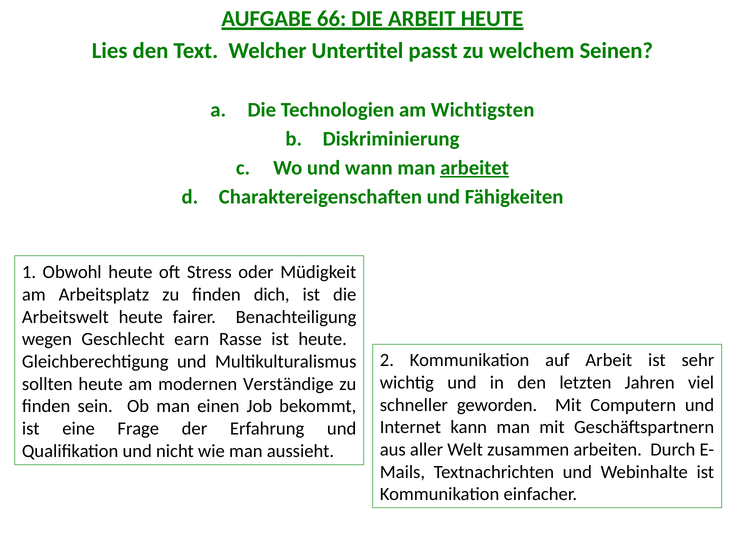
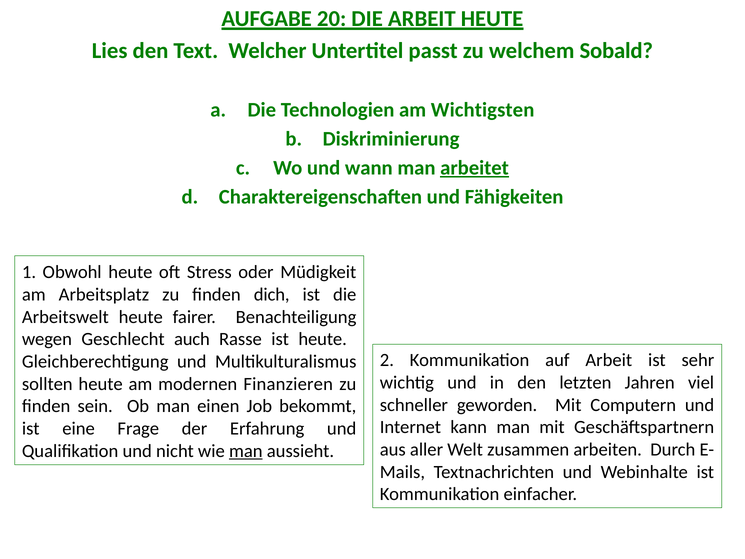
66: 66 -> 20 (332, 19)
Seinen: Seinen -> Sobald (616, 51)
earn: earn -> auch (192, 339)
Verständige: Verständige -> Finanzieren (288, 384)
man underline: none -> present (246, 451)
